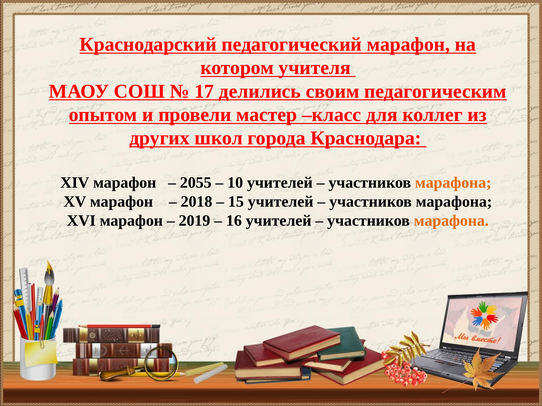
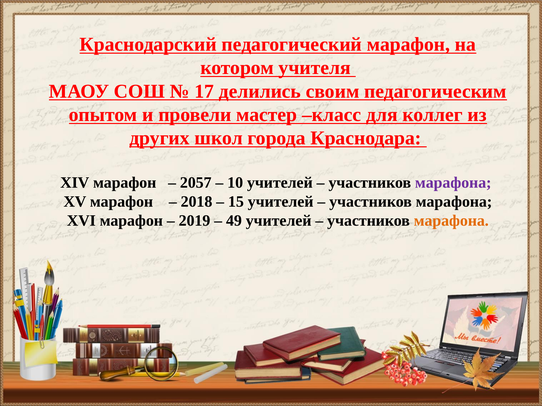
2055: 2055 -> 2057 (196, 183)
марафона colour: orange -> purple (453, 183)
16: 16 -> 49 (234, 221)
